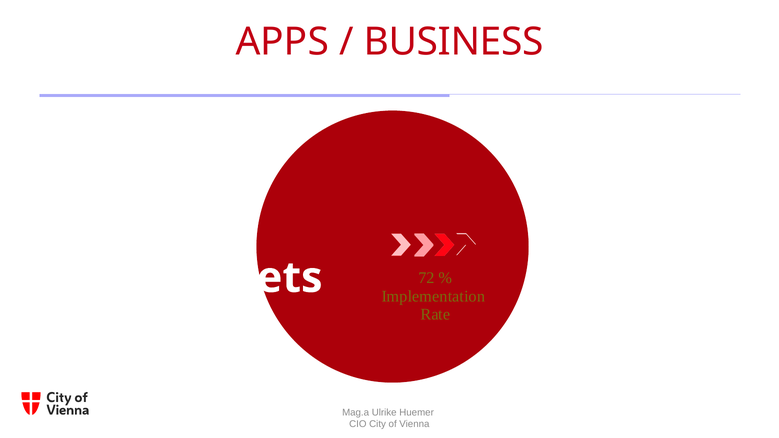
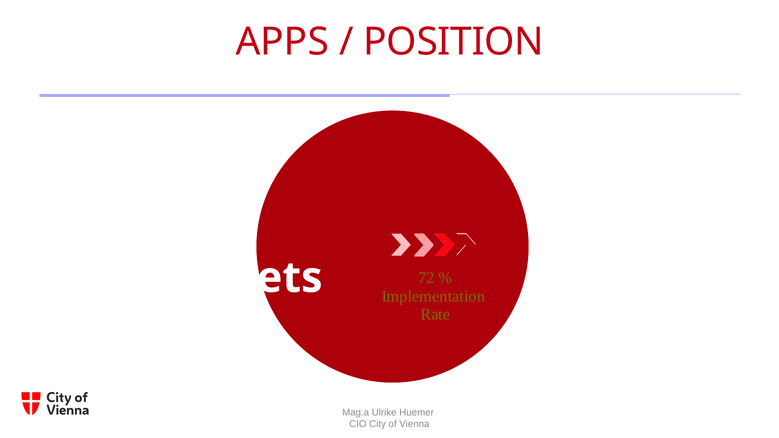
BUSINESS: BUSINESS -> POSITION (454, 42)
